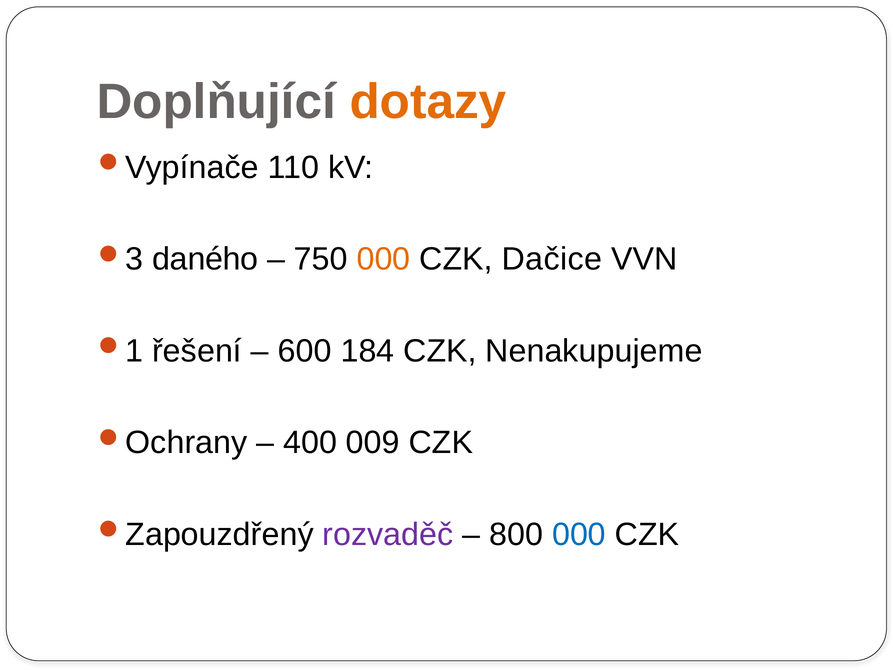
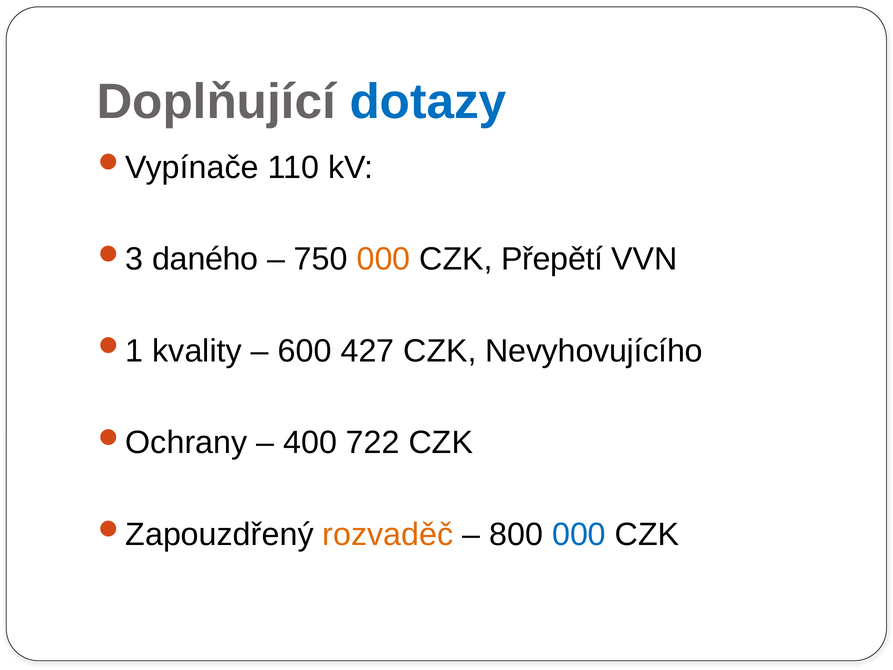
dotazy colour: orange -> blue (428, 102)
Dačice: Dačice -> Přepětí (552, 259)
řešení: řešení -> kvality (197, 351)
184: 184 -> 427 (367, 351)
Nenakupujeme: Nenakupujeme -> Nevyhovujícího (594, 351)
009: 009 -> 722 (373, 443)
rozvaděč colour: purple -> orange (388, 534)
